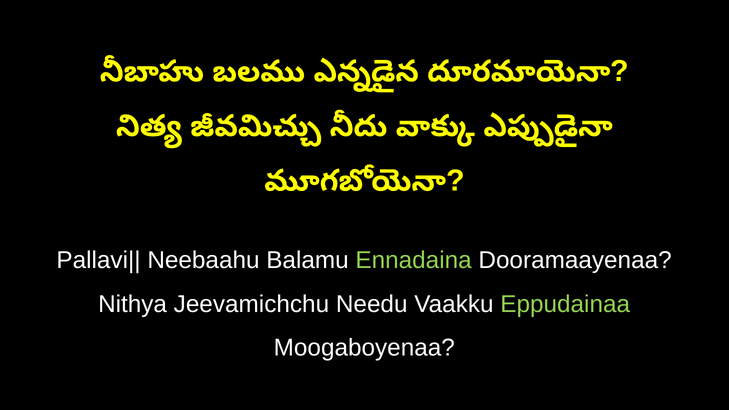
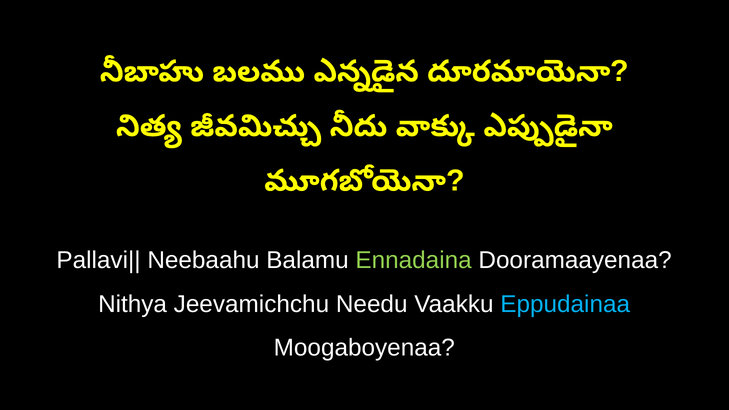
Eppudainaa colour: light green -> light blue (565, 304)
